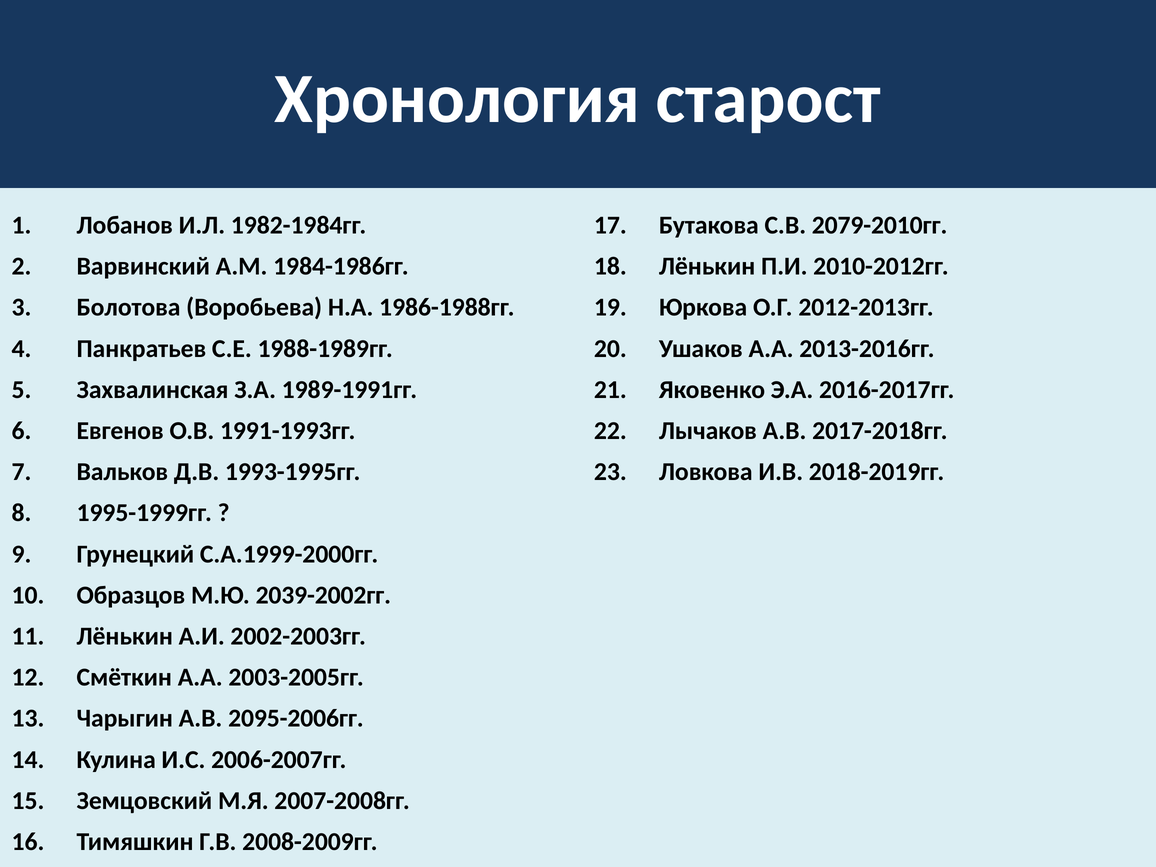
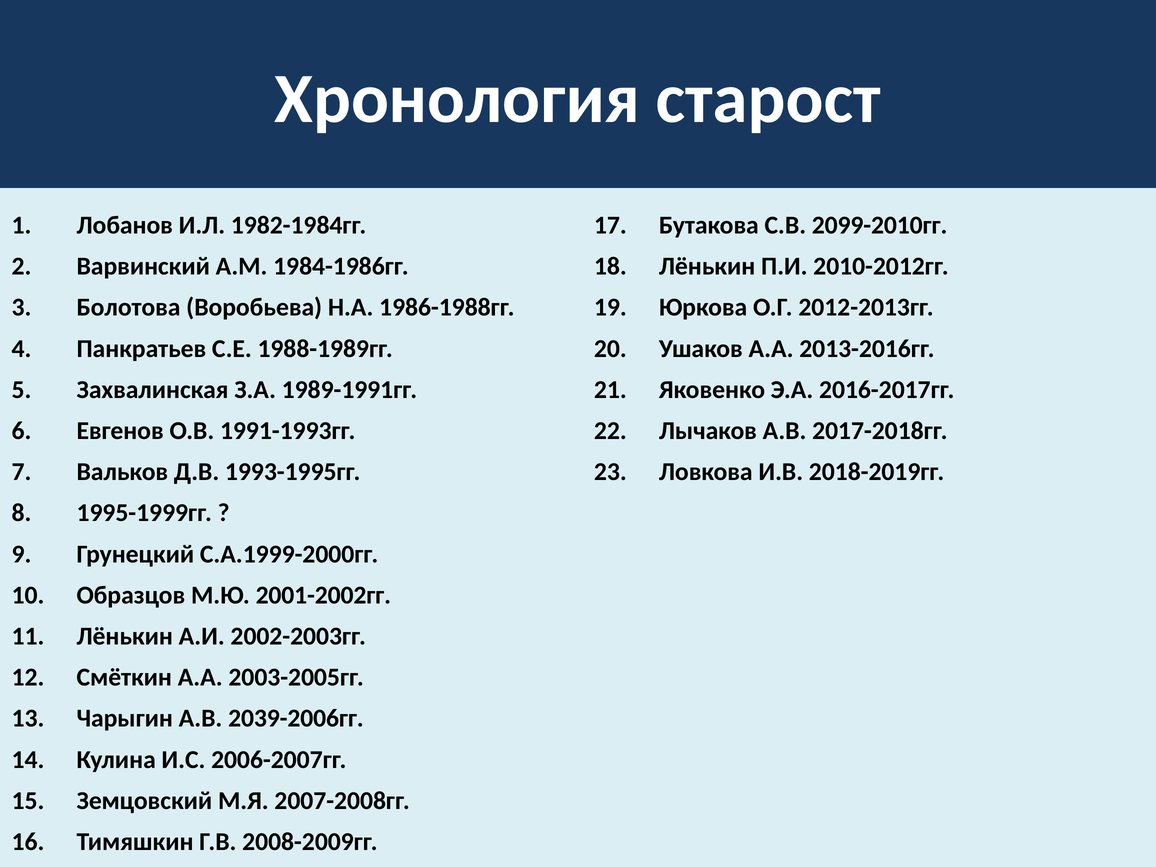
2079-2010гг: 2079-2010гг -> 2099-2010гг (880, 225)
2039-2002гг: 2039-2002гг -> 2001-2002гг (323, 595)
2095-2006гг: 2095-2006гг -> 2039-2006гг (296, 718)
